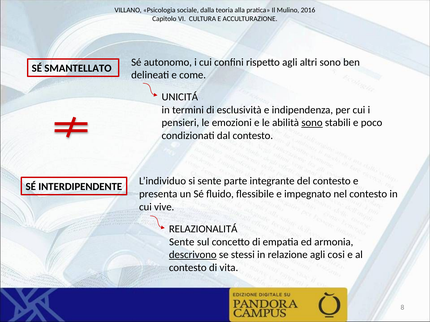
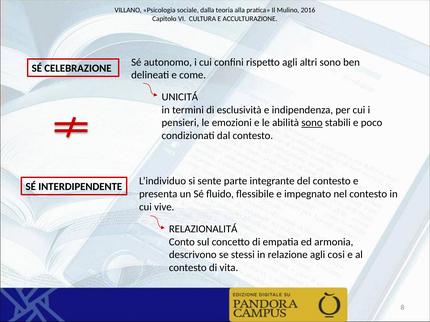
SMANTELLATO: SMANTELLATO -> CELEBRAZIONE (78, 69)
Sente: Sente -> Conto (182, 242)
descrivono underline: present -> none (193, 255)
